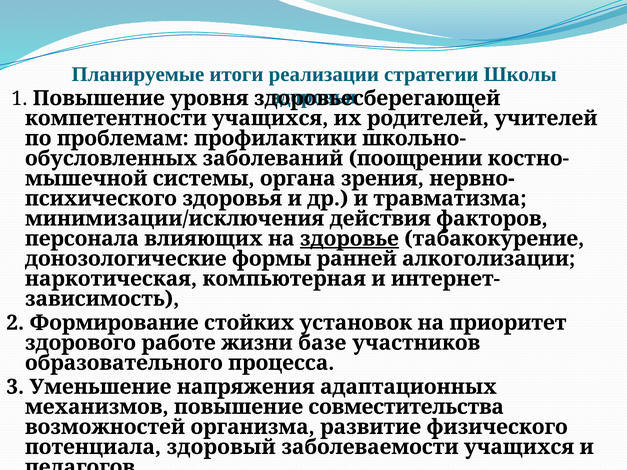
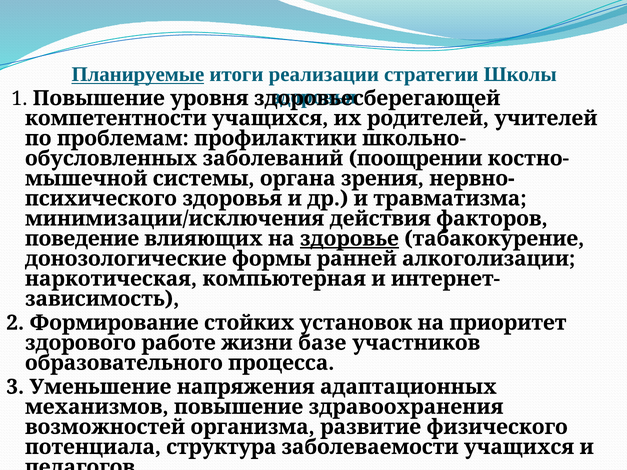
Планируемые underline: none -> present (138, 74)
персонала: персонала -> поведение (82, 239)
совместительства: совместительства -> здравоохранения (406, 407)
здоровый: здоровый -> структура (221, 447)
